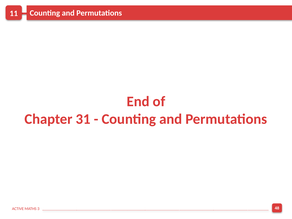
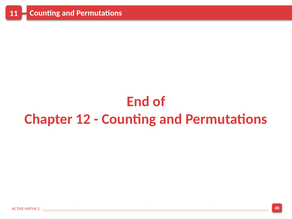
31: 31 -> 12 (83, 119)
